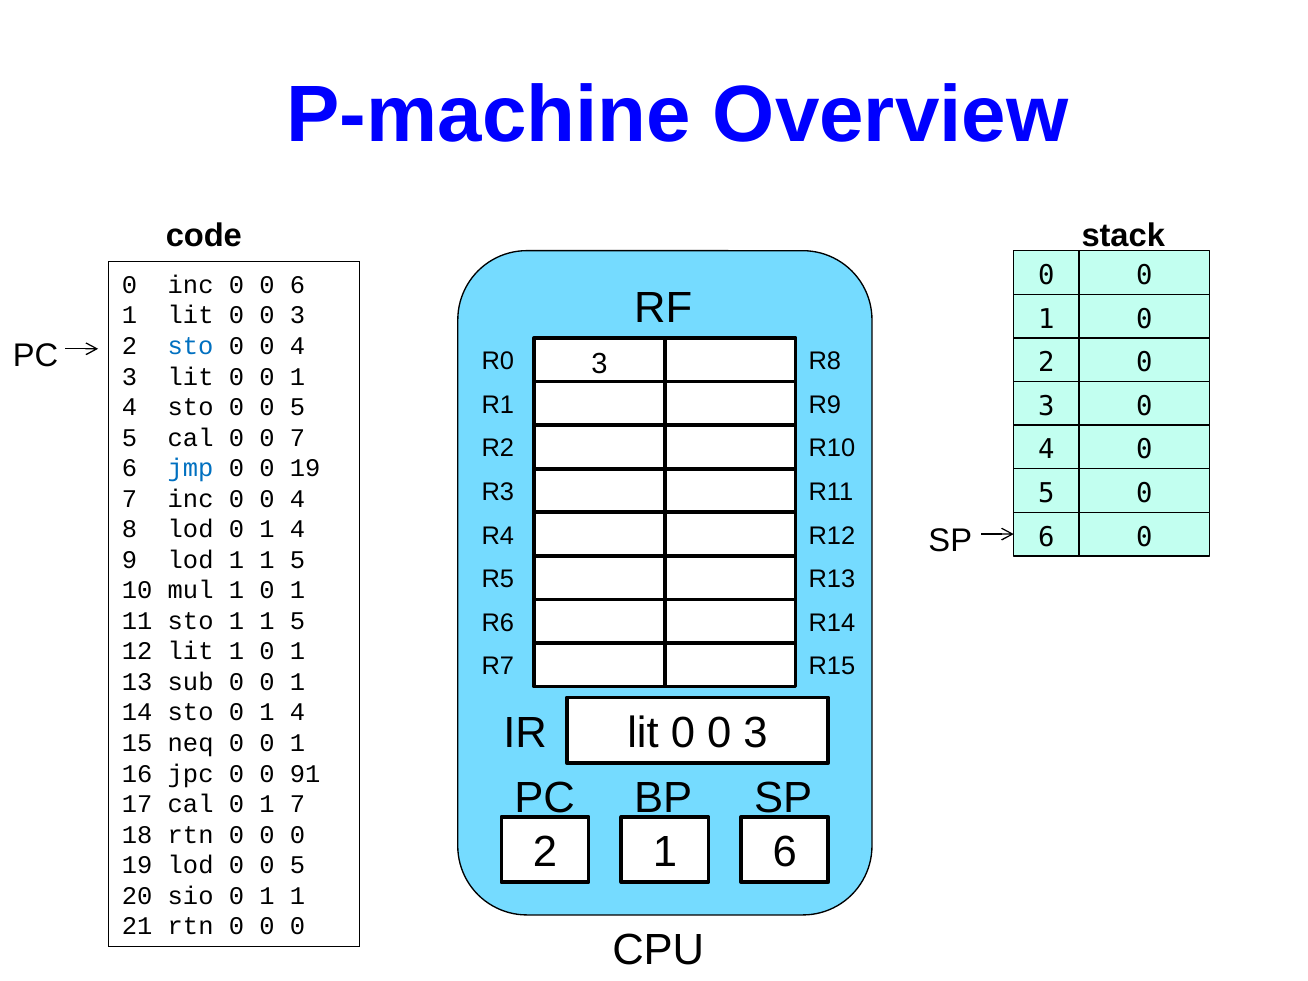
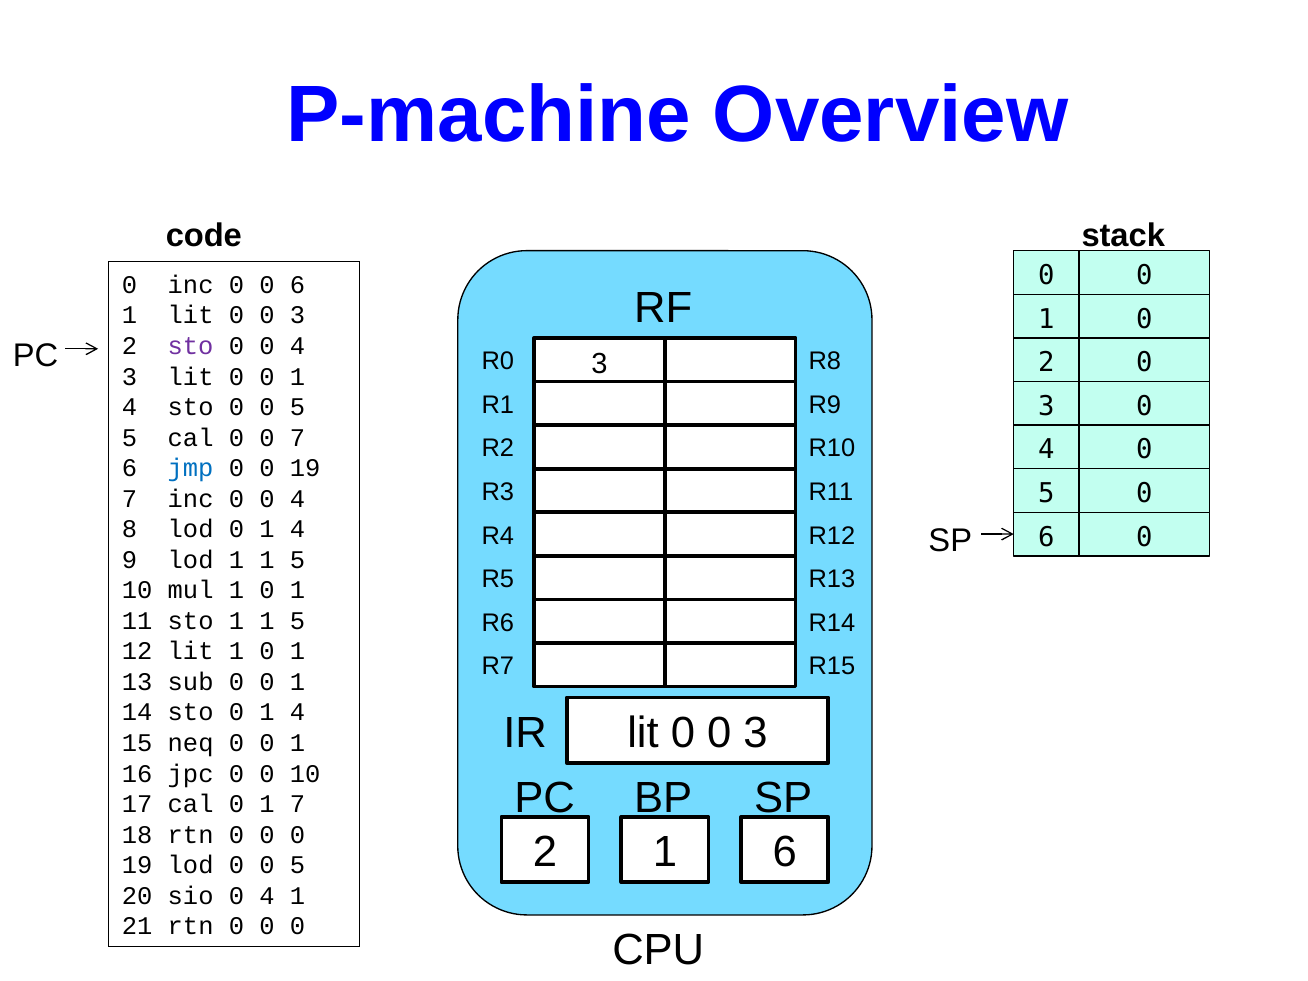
sto colour: blue -> purple (191, 346)
0 91: 91 -> 10 (305, 774)
sio 0 1: 1 -> 4 (267, 896)
